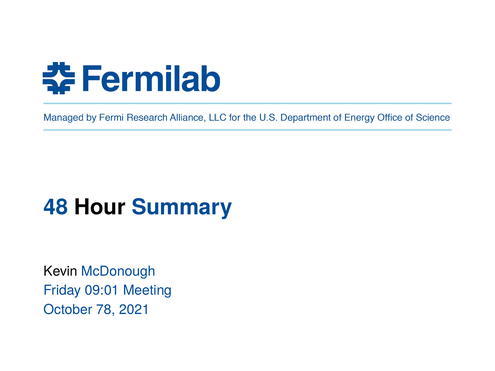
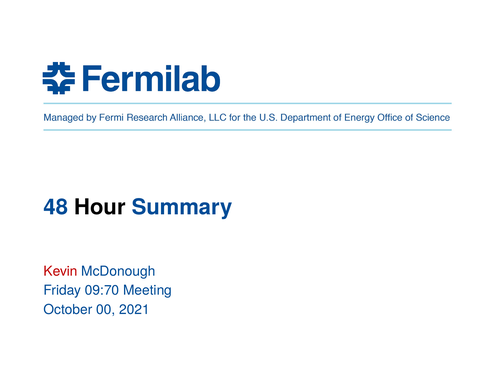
Kevin colour: black -> red (61, 271)
09:01: 09:01 -> 09:70 (102, 291)
78: 78 -> 00 (106, 310)
